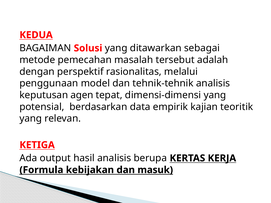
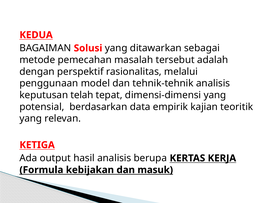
agen: agen -> telah (82, 95)
